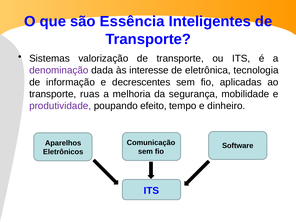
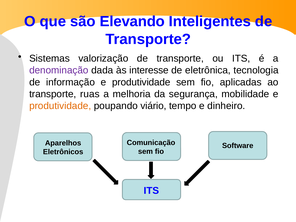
Essência: Essência -> Elevando (132, 21)
informação e decrescentes: decrescentes -> produtividade (141, 82)
produtividade colour: purple -> orange (60, 106)
efeito: efeito -> viário (153, 106)
